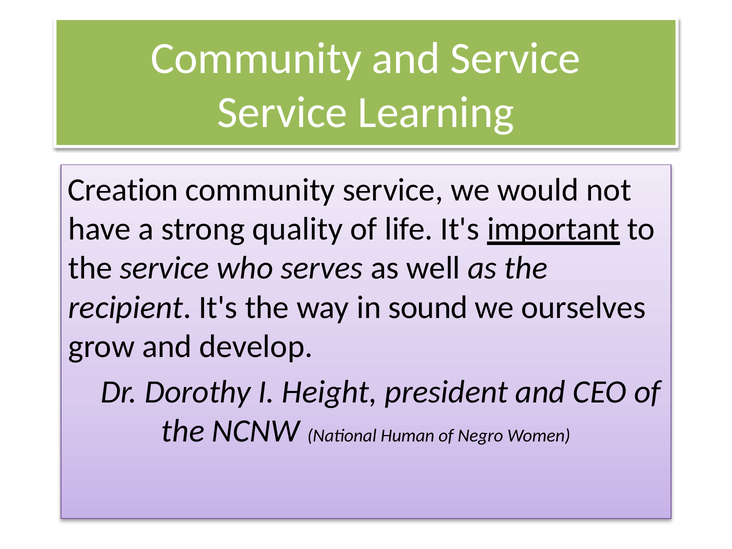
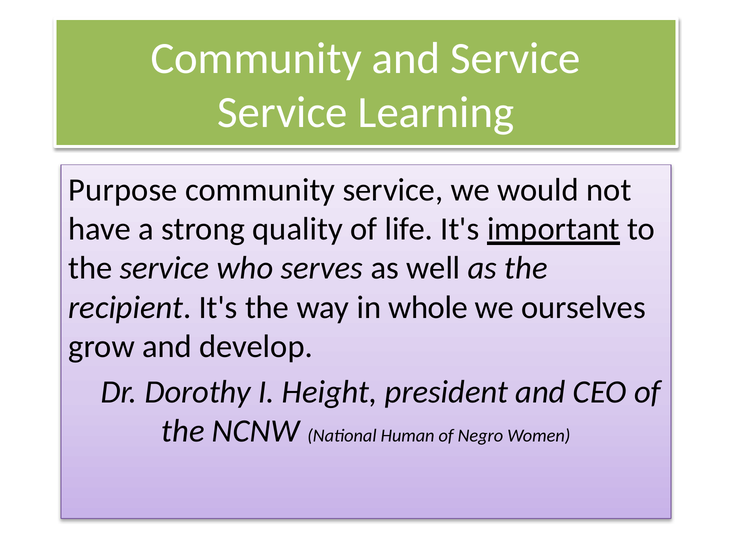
Creation: Creation -> Purpose (123, 190)
sound: sound -> whole (428, 307)
